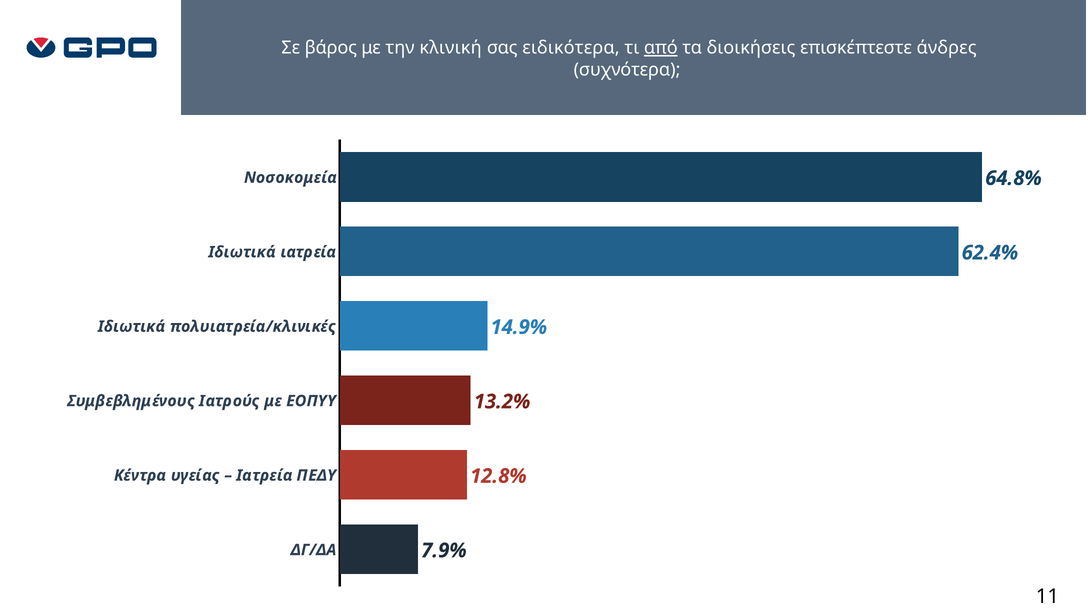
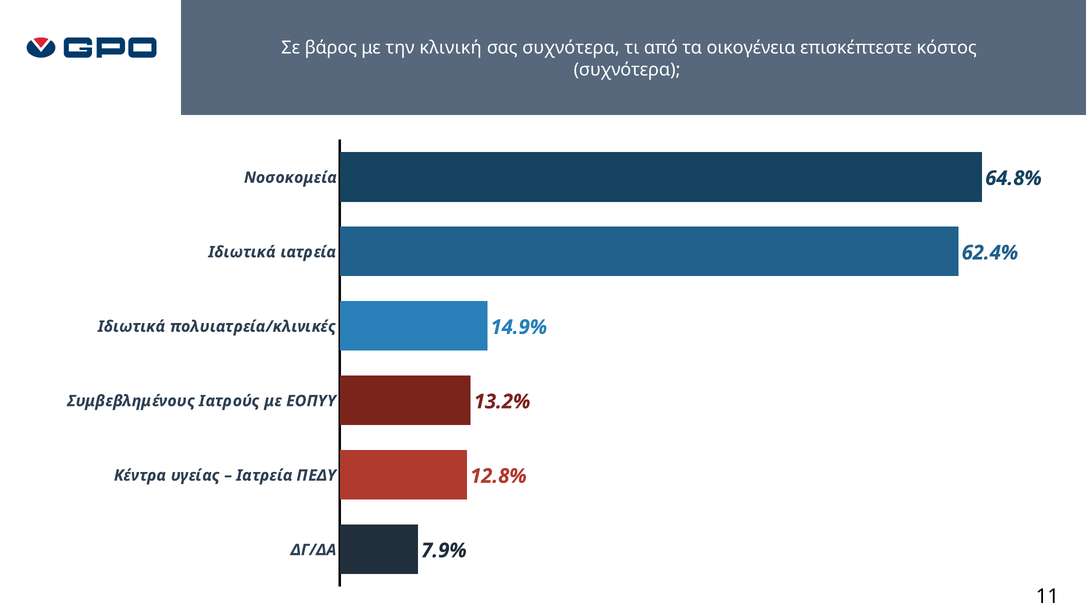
σας ειδικότερα: ειδικότερα -> συχνότερα (571, 48)
από underline: present -> none (661, 48)
διοικήσεις: διοικήσεις -> οικογένεια (751, 48)
άνδρες: άνδρες -> κόστος (947, 48)
